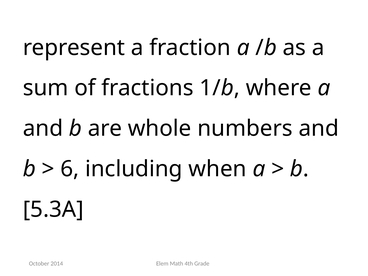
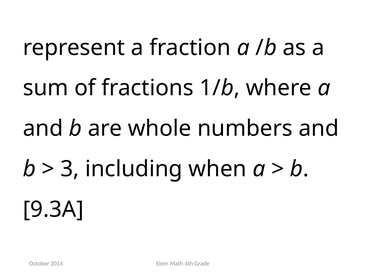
6: 6 -> 3 (70, 169)
5.3A: 5.3A -> 9.3A (53, 209)
